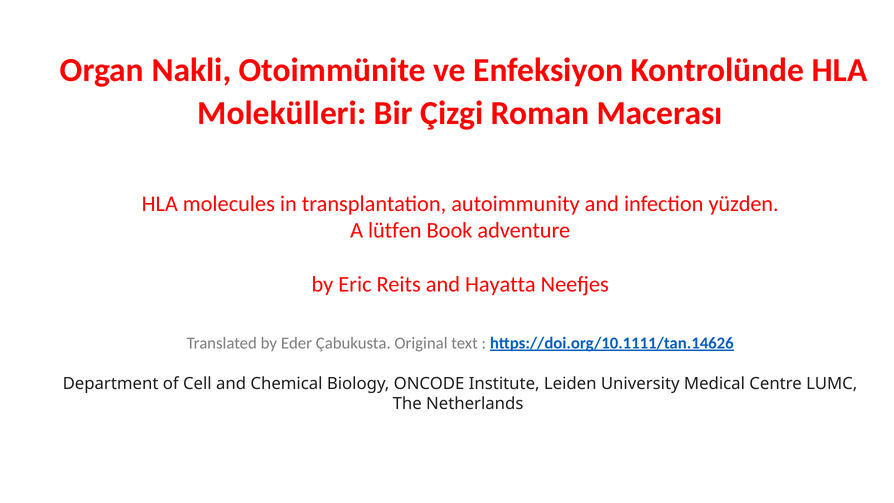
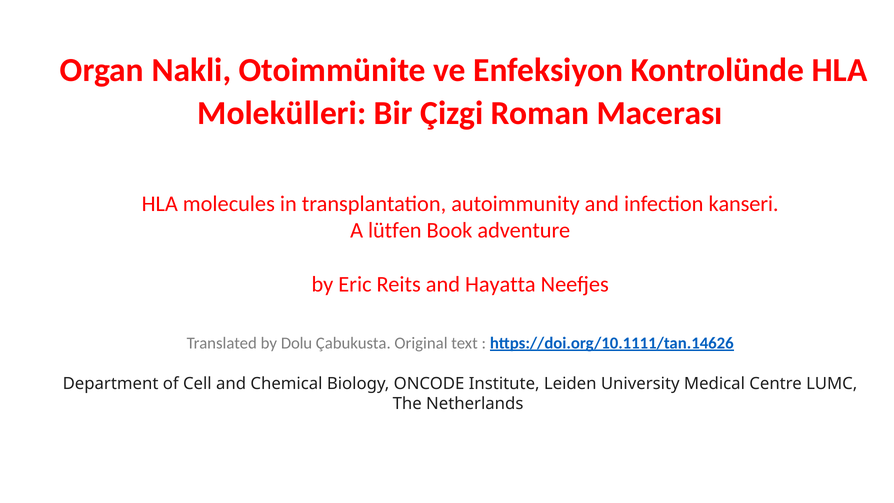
yüzden: yüzden -> kanseri (744, 204)
Eder: Eder -> Dolu (297, 343)
